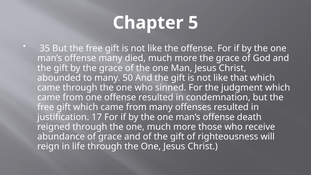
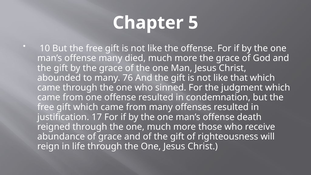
35: 35 -> 10 (45, 48)
50: 50 -> 76 (128, 78)
